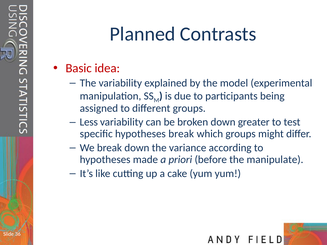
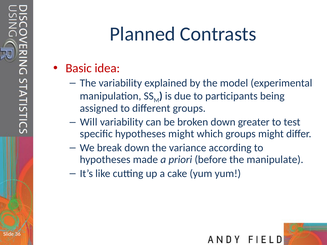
Less: Less -> Will (89, 122)
hypotheses break: break -> might (181, 134)
